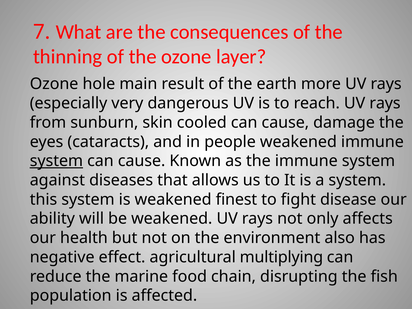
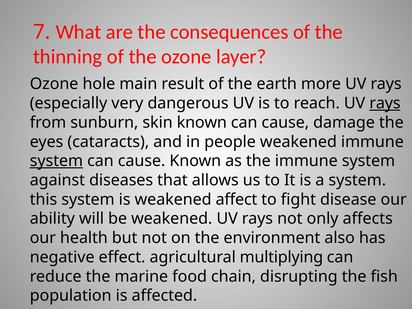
rays underline: none -> present (385, 103)
skin cooled: cooled -> known (202, 123)
finest: finest -> affect (236, 199)
